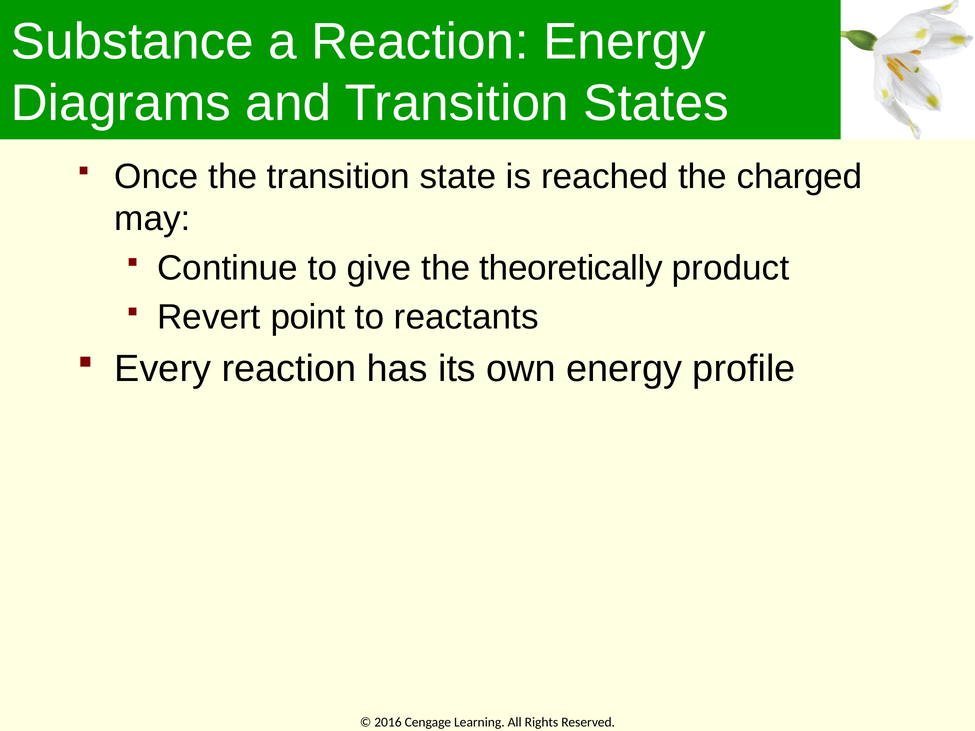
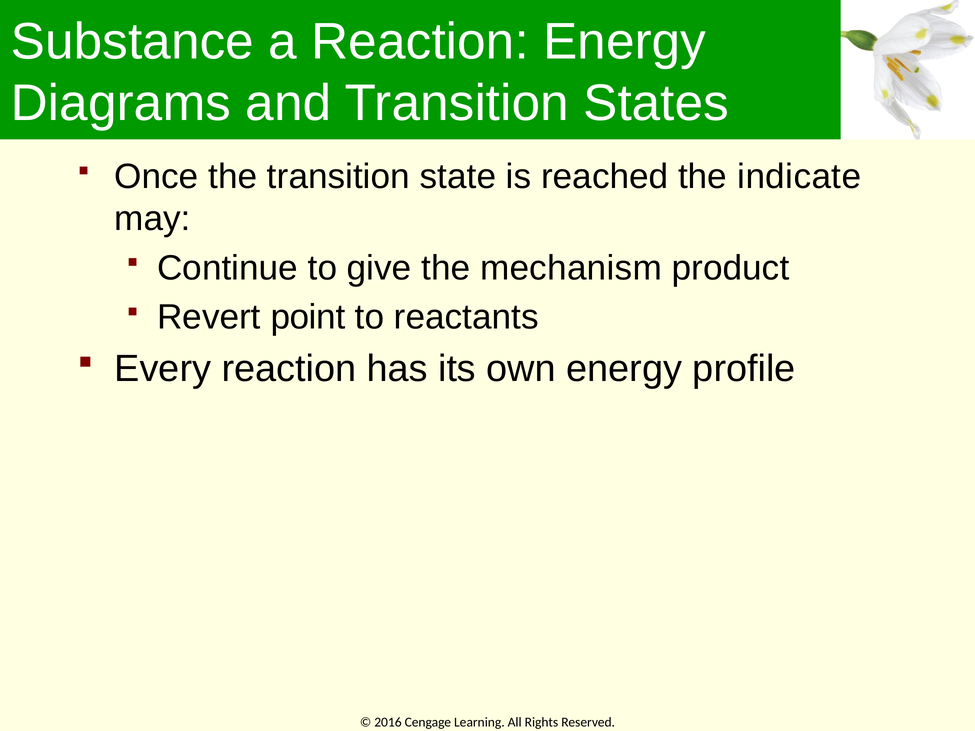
charged: charged -> indicate (799, 177)
theoretically: theoretically -> mechanism (571, 268)
